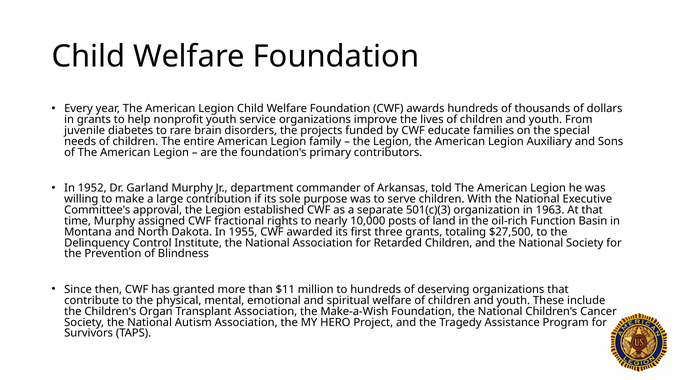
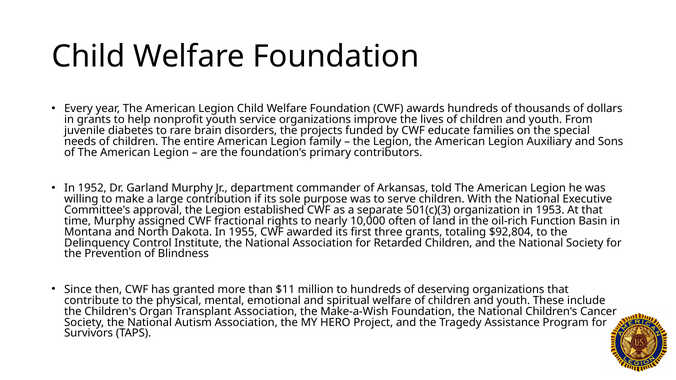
1963: 1963 -> 1953 (550, 210)
posts: posts -> often (402, 221)
$27,500: $27,500 -> $92,804 (511, 232)
